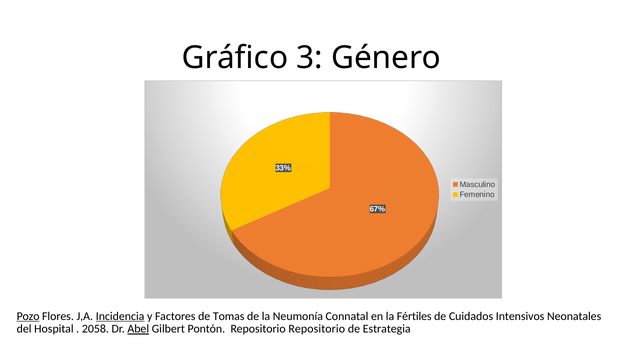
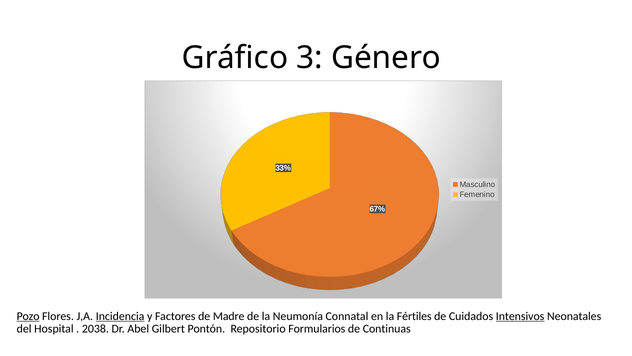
Tomas: Tomas -> Madre (229, 316)
Intensivos underline: none -> present (520, 316)
2058: 2058 -> 2038 (95, 329)
Abel underline: present -> none (138, 329)
Repositorio Repositorio: Repositorio -> Formularios (317, 329)
Estrategia: Estrategia -> Continuas (387, 329)
